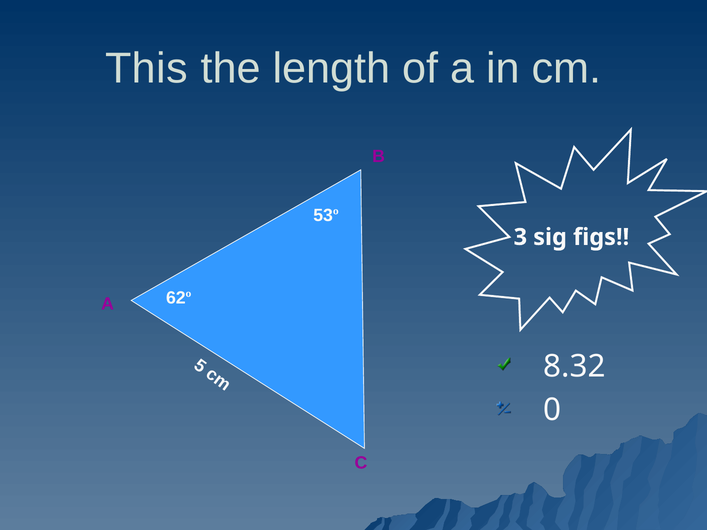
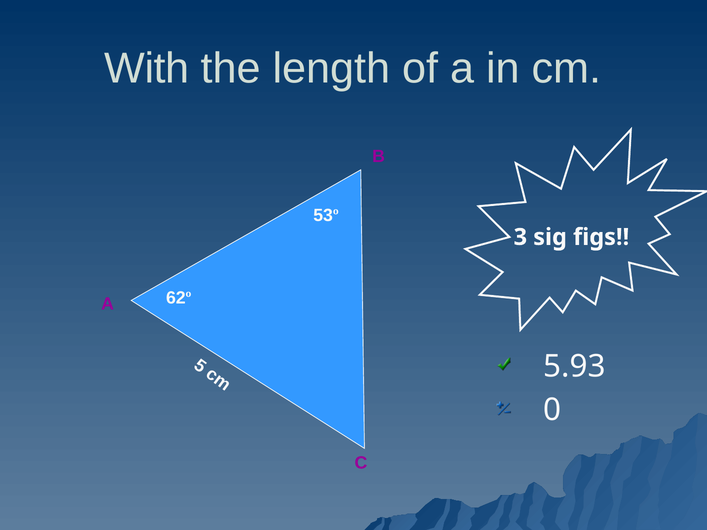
This: This -> With (147, 69)
8.32: 8.32 -> 5.93 (574, 366)
